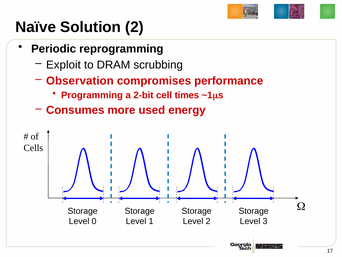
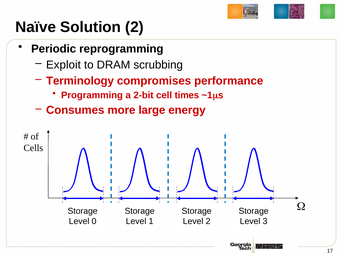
Observation: Observation -> Terminology (80, 81)
used: used -> large (152, 110)
